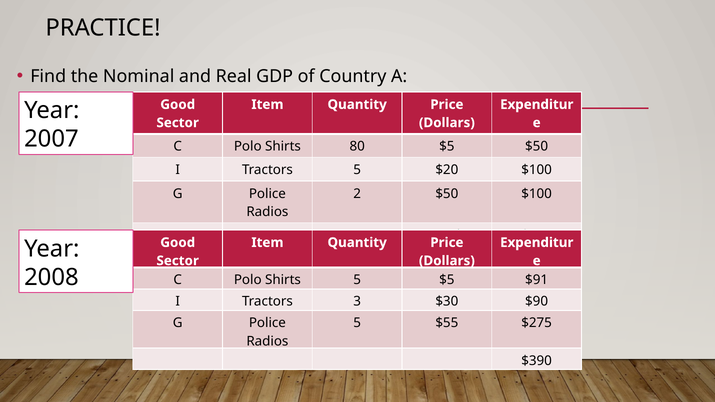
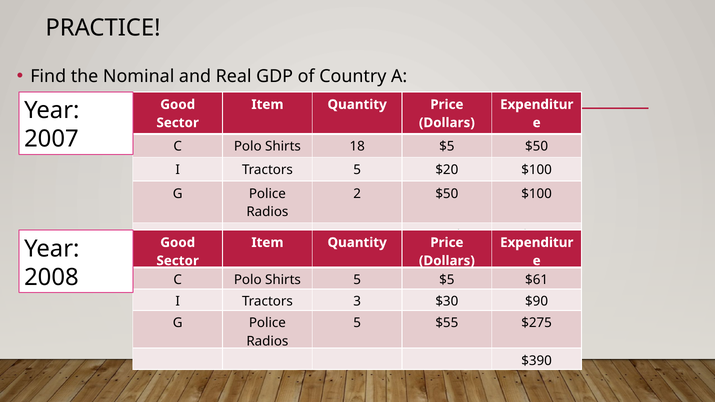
80: 80 -> 18 (357, 146)
$91: $91 -> $61 (537, 280)
